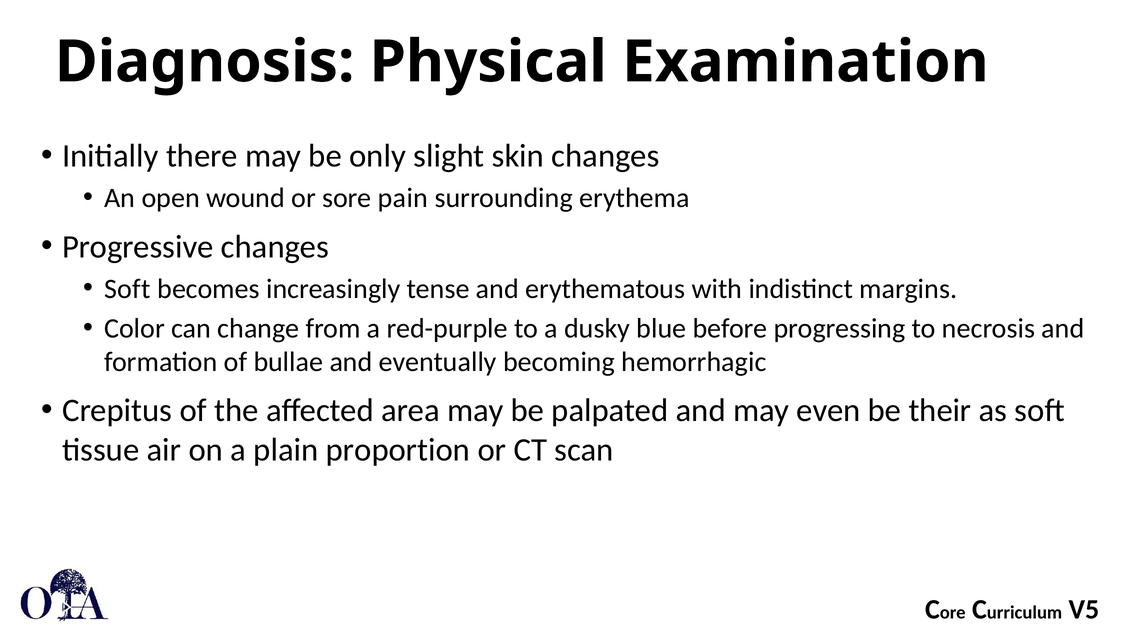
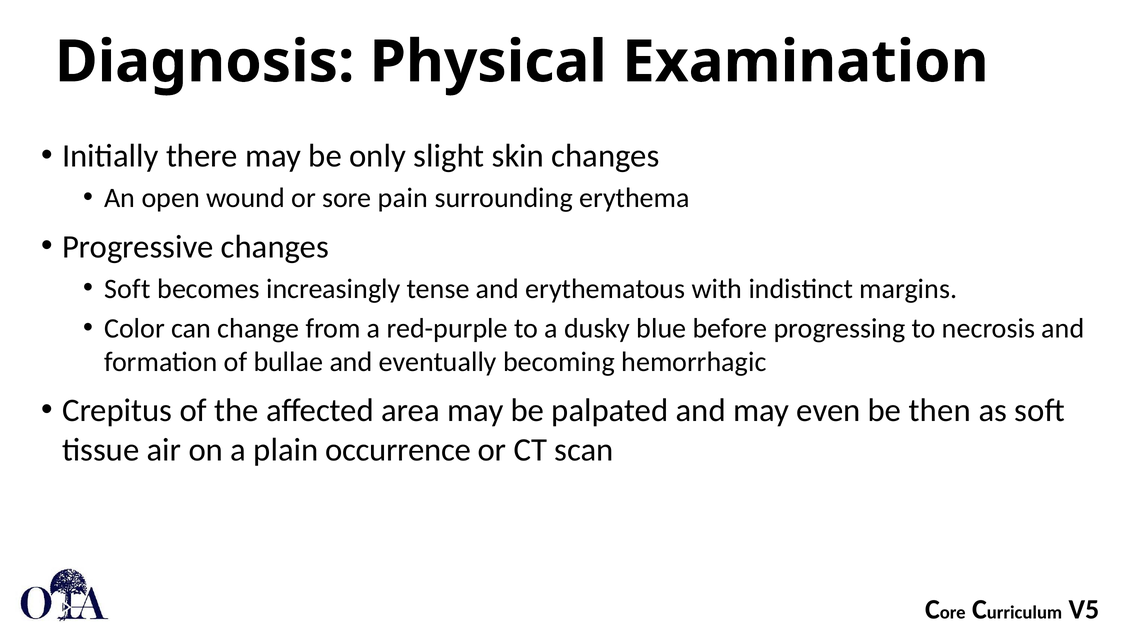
their: their -> then (940, 410)
proportion: proportion -> occurrence (398, 450)
